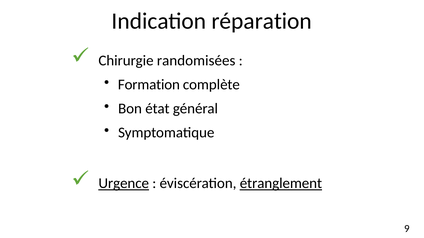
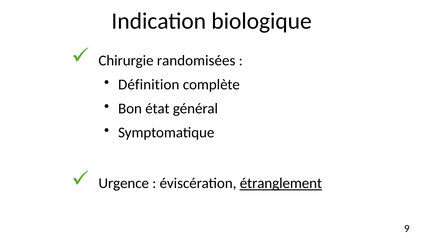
réparation: réparation -> biologique (262, 21)
Formation: Formation -> Définition (149, 85)
Urgence underline: present -> none (124, 184)
